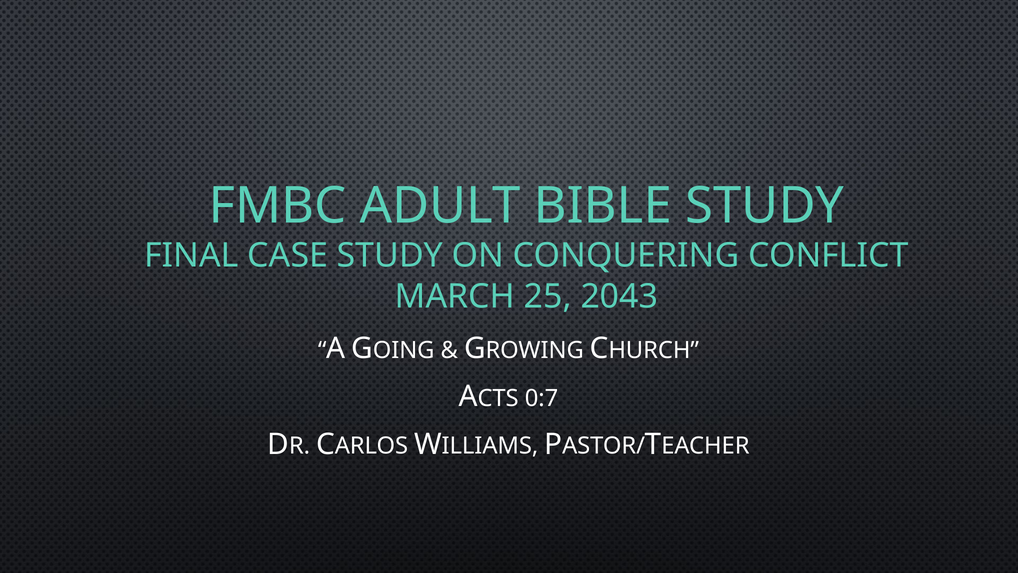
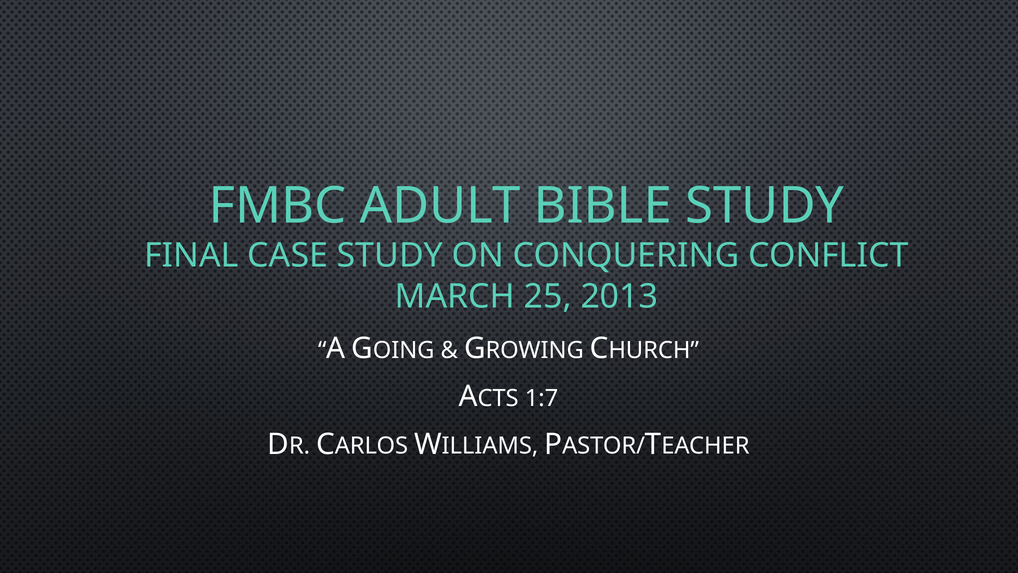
2043: 2043 -> 2013 (619, 296)
0:7: 0:7 -> 1:7 (541, 398)
